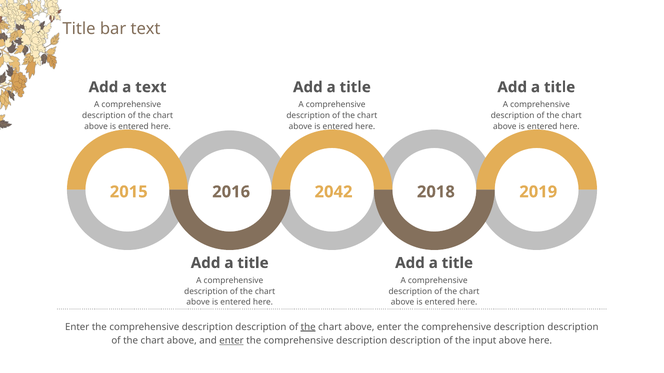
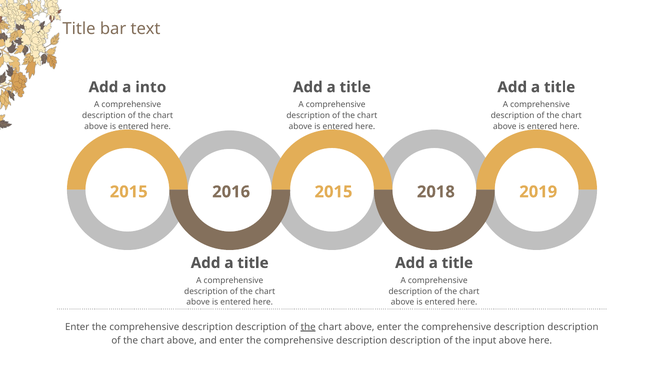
a text: text -> into (151, 87)
2042: 2042 -> 2015 (334, 192)
enter underline: present -> none (232, 341)
